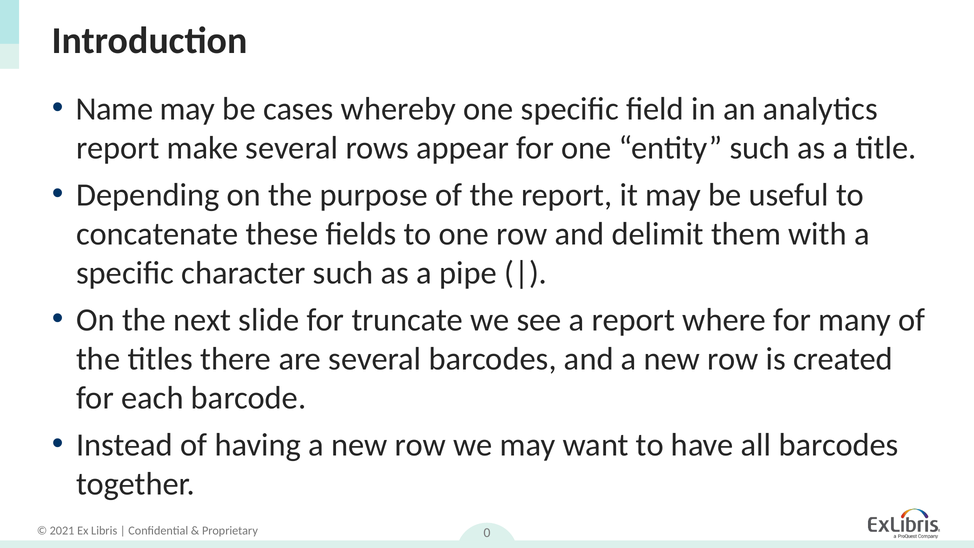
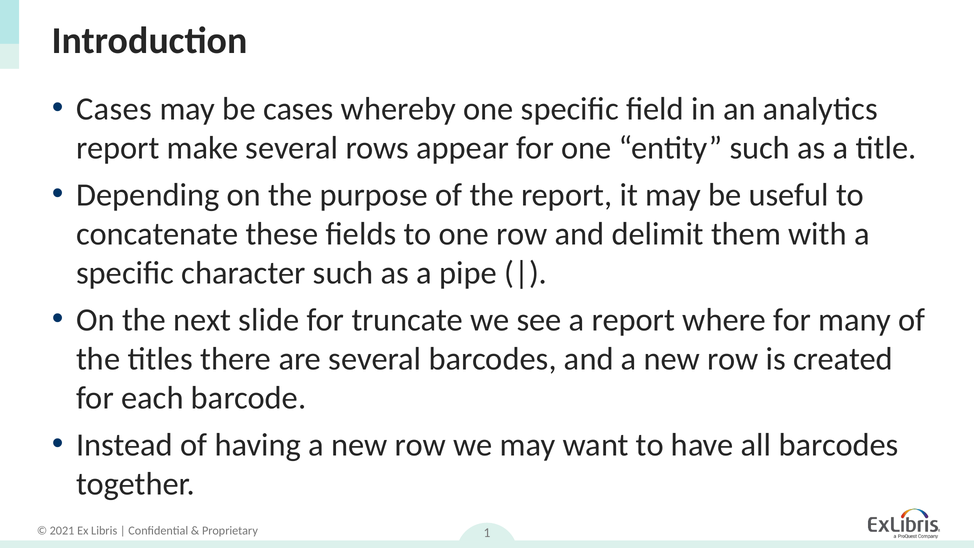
Name: Name -> Cases (114, 109)
0: 0 -> 1 (487, 533)
